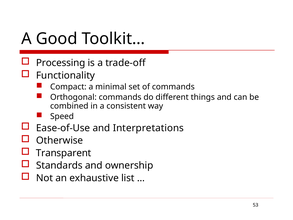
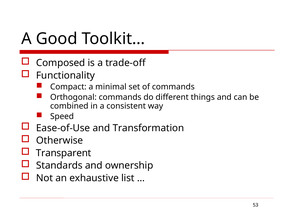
Processing: Processing -> Composed (61, 63)
Interpretations: Interpretations -> Transformation (148, 128)
